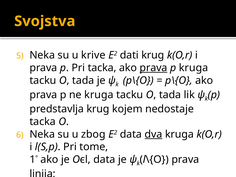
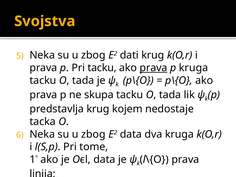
krive: krive -> zbog (93, 55)
Pri tacka: tacka -> tacku (102, 68)
ne kruga: kruga -> skupa (99, 95)
dva underline: present -> none (153, 134)
